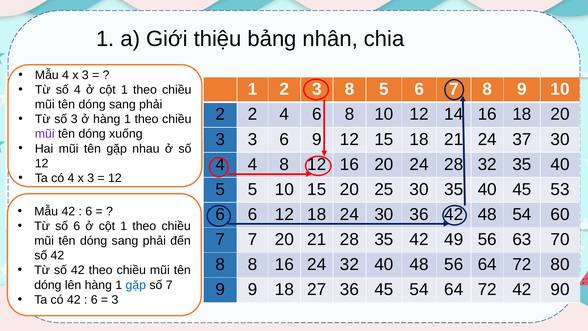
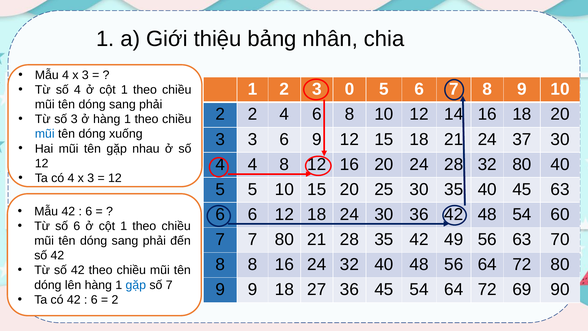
3 8: 8 -> 0 (350, 89)
mũi colour: purple -> blue (45, 134)
32 35: 35 -> 80 (522, 164)
45 53: 53 -> 63 (560, 189)
7 20: 20 -> 80 (284, 239)
72 42: 42 -> 69 (522, 289)
3: 3 -> 2 (115, 299)
